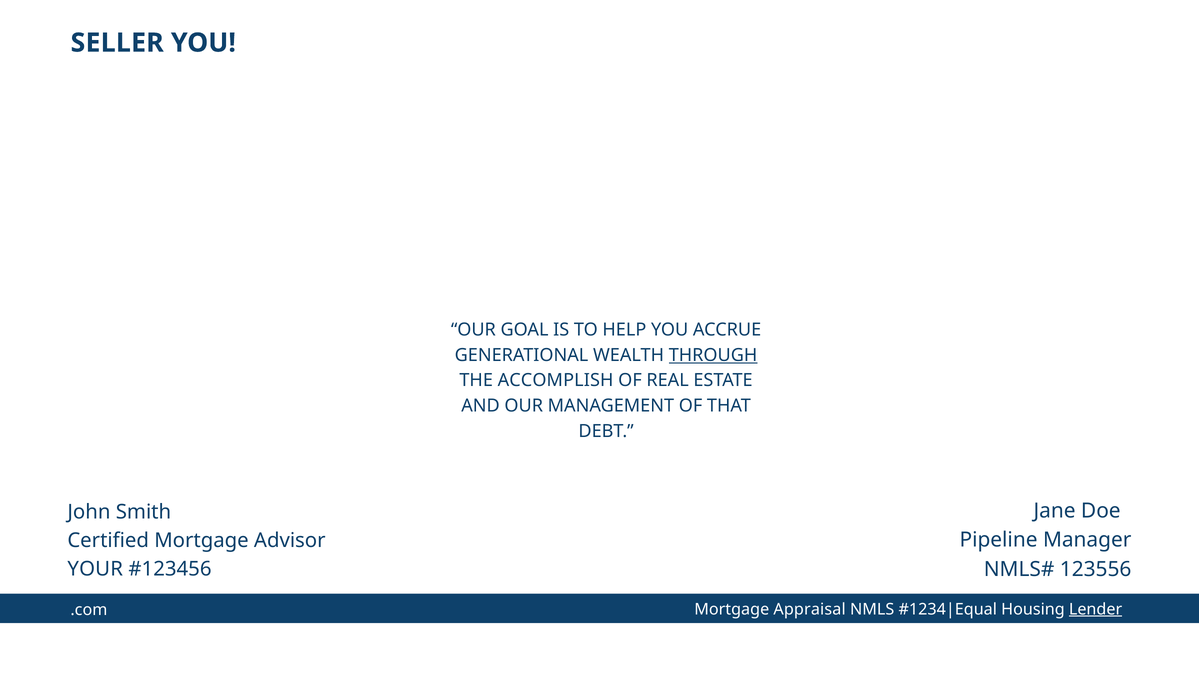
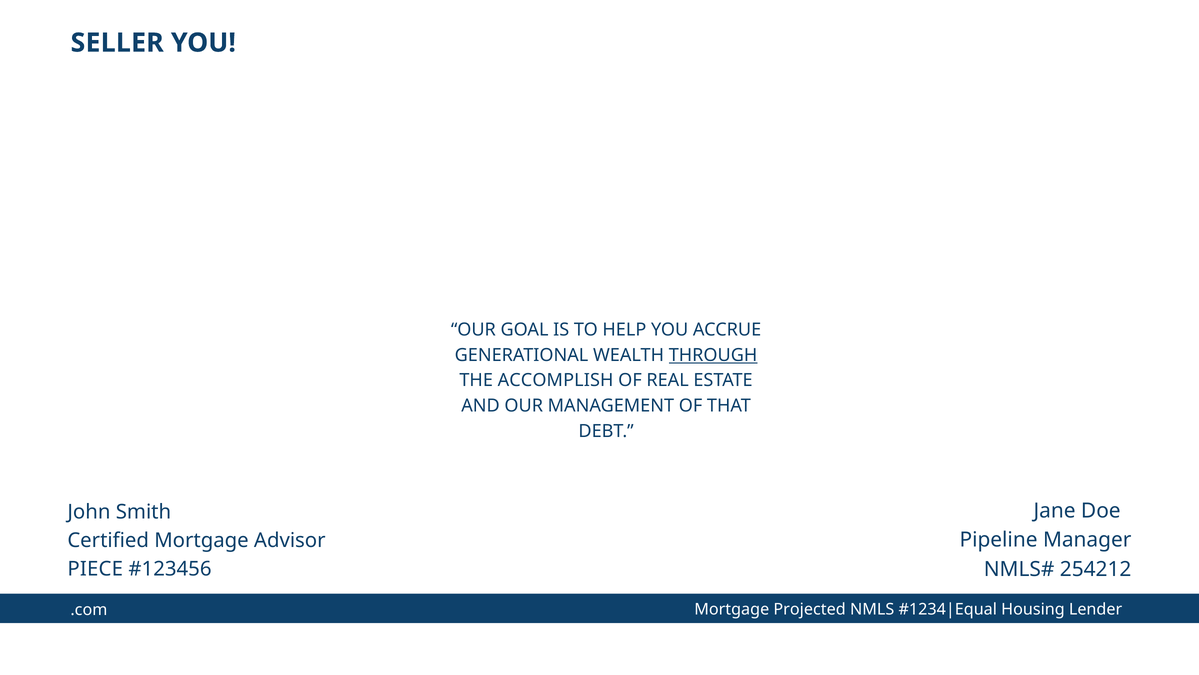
YOUR: YOUR -> PIECE (95, 569)
123556: 123556 -> 254212 (1096, 569)
Appraisal: Appraisal -> Projected (810, 609)
Lender underline: present -> none (1096, 609)
